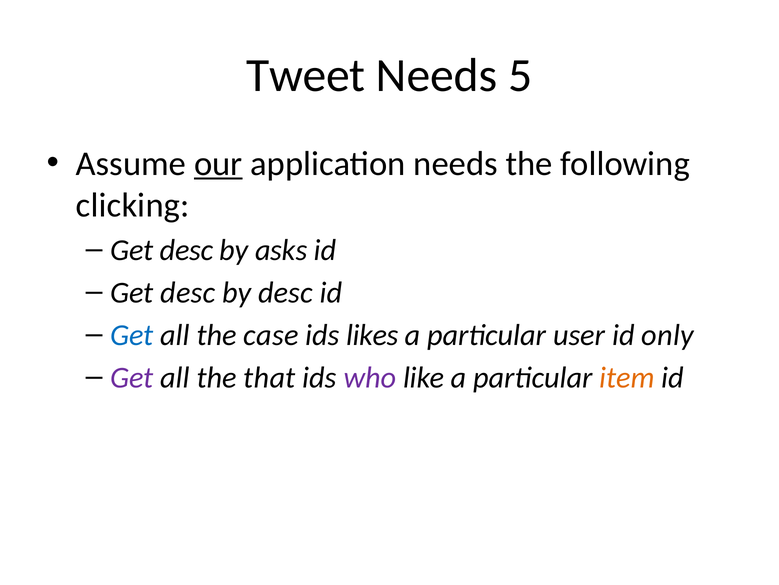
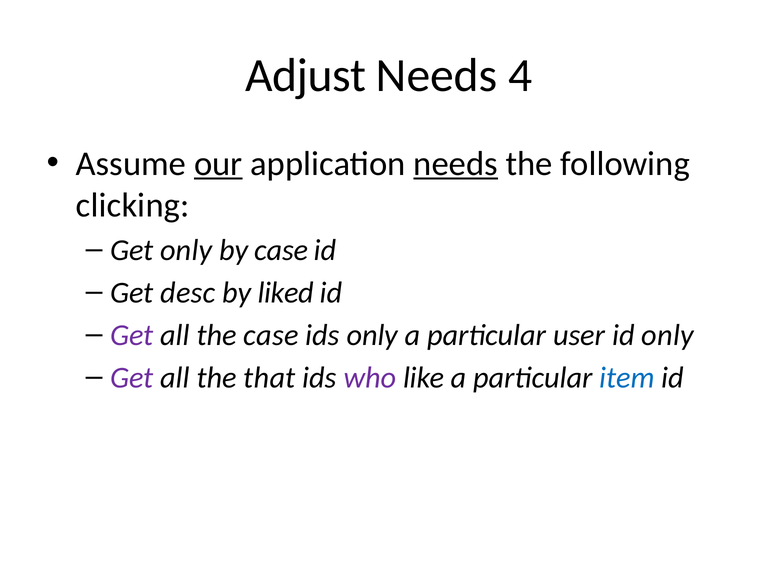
Tweet: Tweet -> Adjust (306, 75)
5: 5 -> 4 (520, 75)
needs underline: none -> present (456, 163)
desc: desc -> only (186, 250)
by asks: asks -> case (281, 250)
by desc: desc -> liked (286, 292)
Get colour: blue -> purple (132, 335)
ids likes: likes -> only (372, 335)
item colour: orange -> blue (627, 377)
